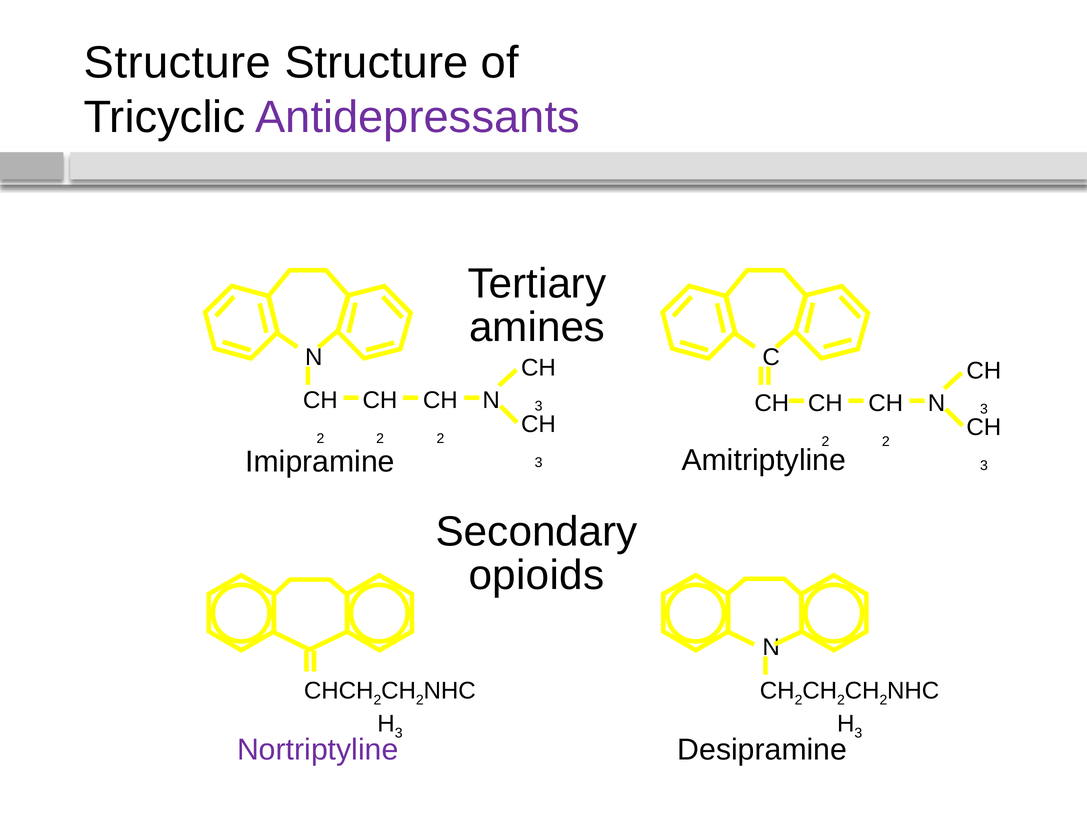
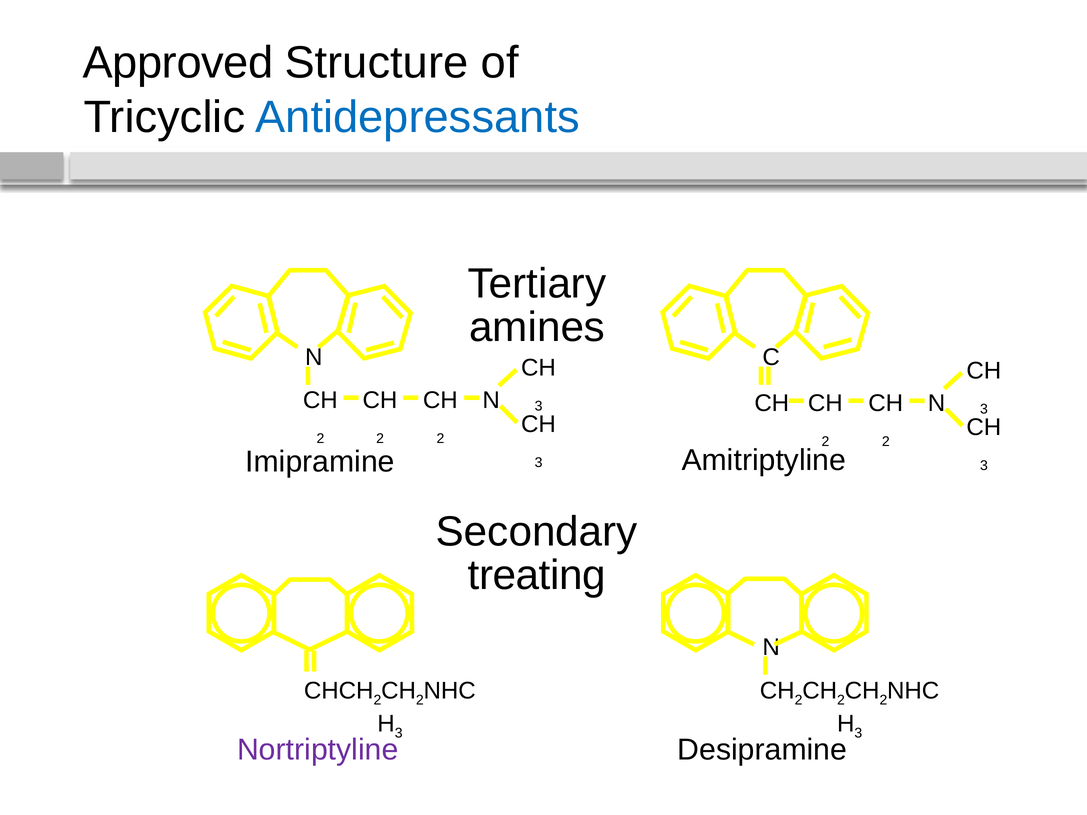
Structure: Structure -> Approved (178, 63)
Antidepressants colour: purple -> blue (417, 117)
opioids: opioids -> treating (537, 575)
